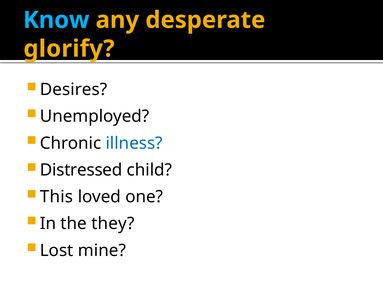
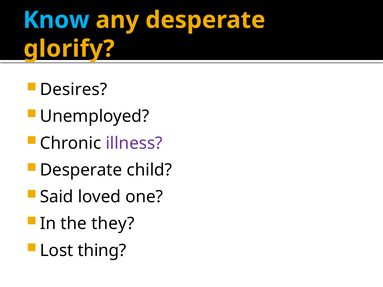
illness colour: blue -> purple (134, 143)
Distressed: Distressed -> Desperate (81, 170)
This: This -> Said (57, 197)
mine: mine -> thing (102, 251)
